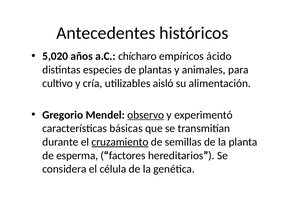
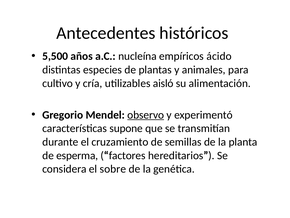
5,020: 5,020 -> 5,500 (55, 56)
chícharo: chícharo -> nucleína (137, 56)
básicas: básicas -> supone (126, 128)
cruzamiento underline: present -> none (120, 142)
célula: célula -> sobre (113, 169)
